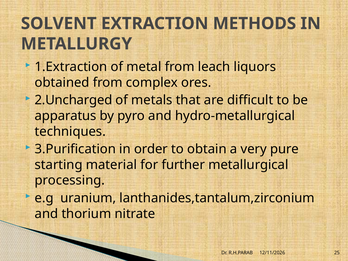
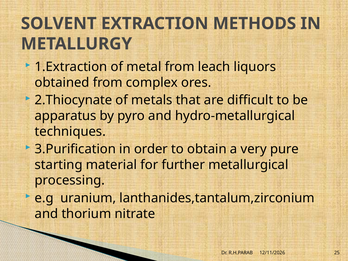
2.Uncharged: 2.Uncharged -> 2.Thiocynate (73, 100)
